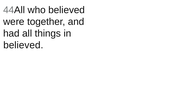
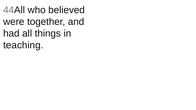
believed: believed -> teaching (23, 45)
